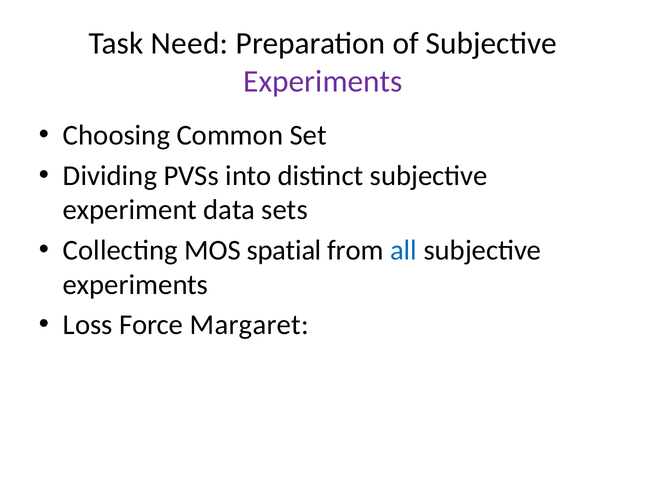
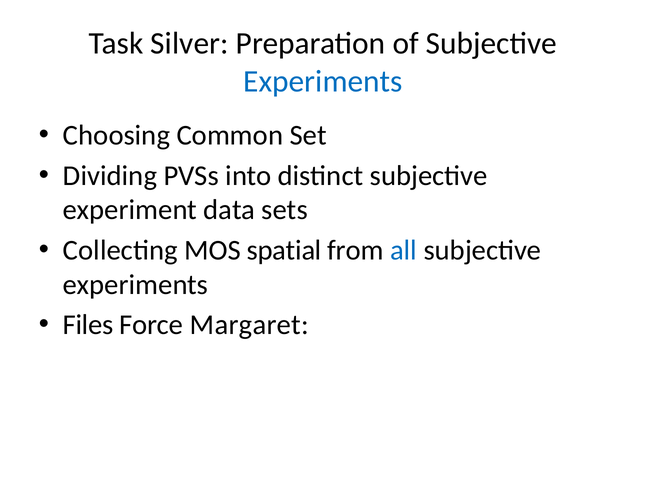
Need: Need -> Silver (190, 44)
Experiments colour: purple -> blue (323, 81)
Loss: Loss -> Files (88, 325)
